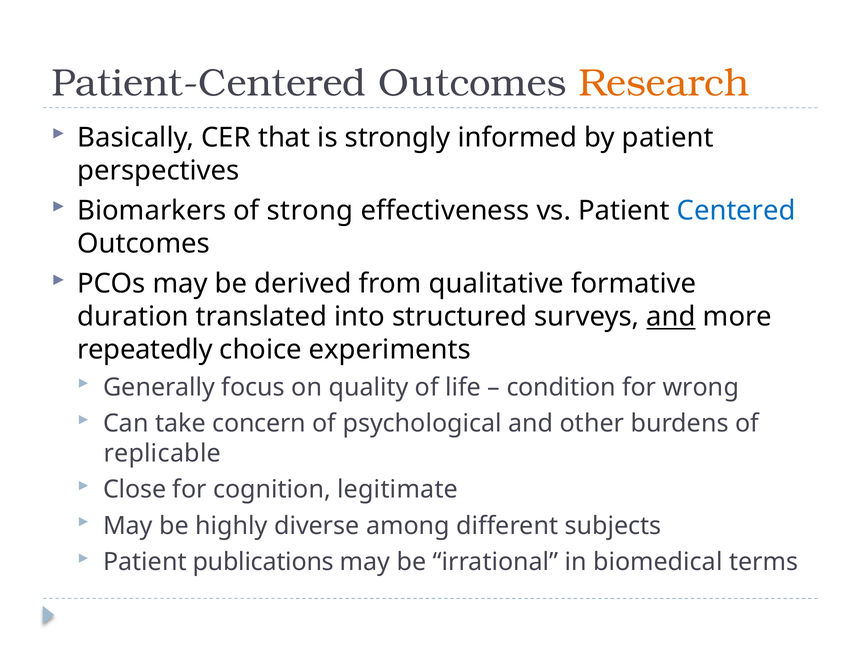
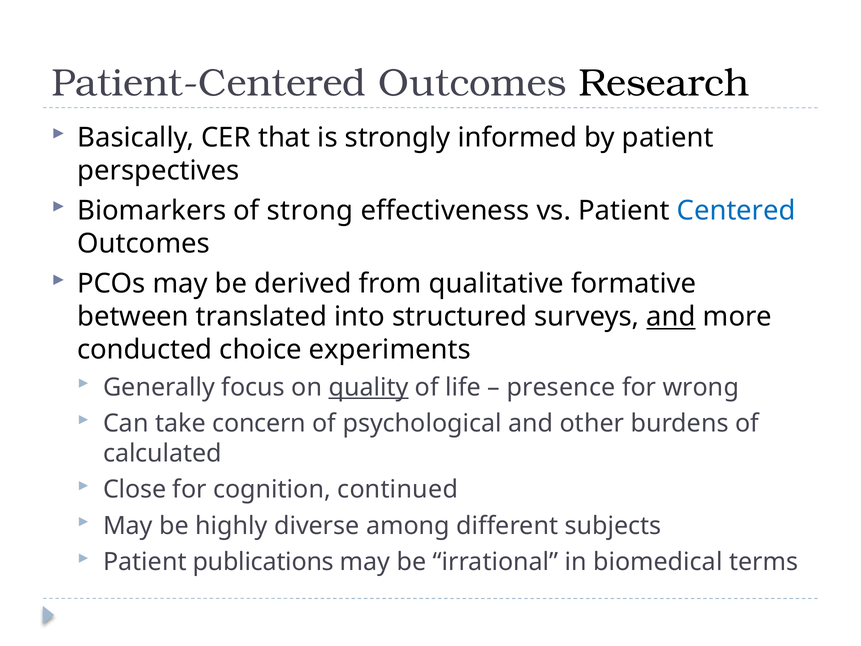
Research colour: orange -> black (664, 83)
duration: duration -> between (133, 317)
repeatedly: repeatedly -> conducted (145, 350)
quality underline: none -> present (369, 387)
condition: condition -> presence (561, 387)
replicable: replicable -> calculated (162, 453)
legitimate: legitimate -> continued (398, 489)
